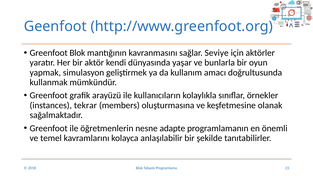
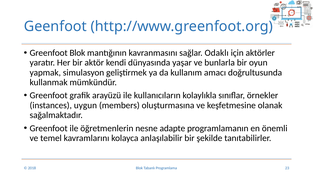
Seviye: Seviye -> Odaklı (217, 53)
tekrar: tekrar -> uygun (85, 105)
